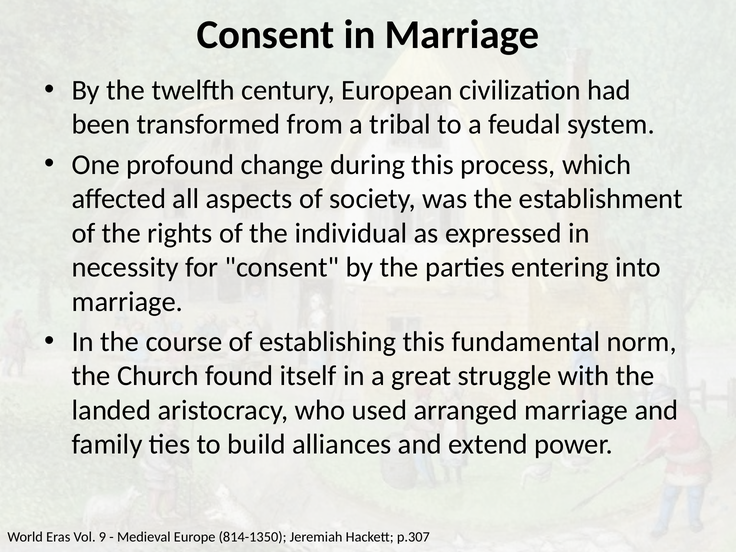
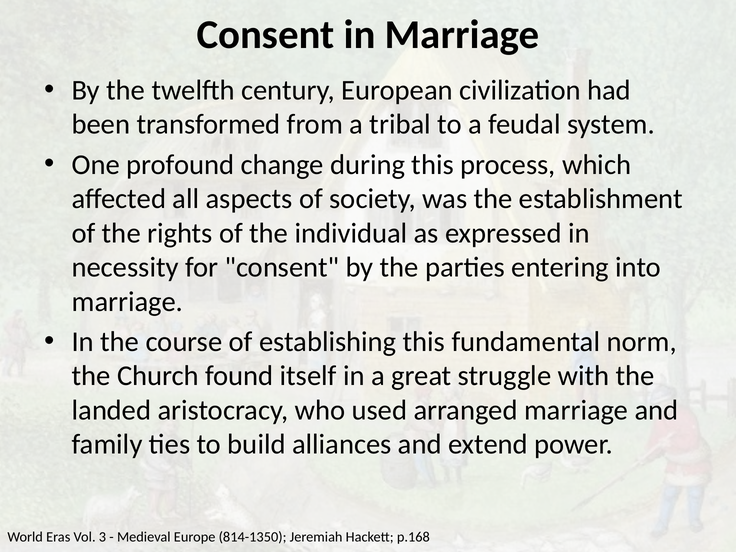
9: 9 -> 3 (102, 537)
p.307: p.307 -> p.168 (413, 537)
